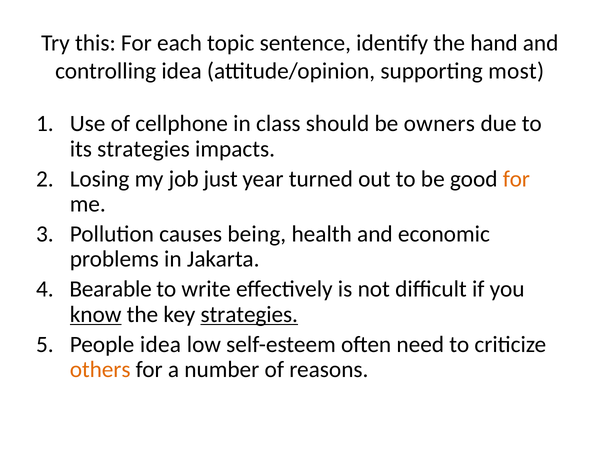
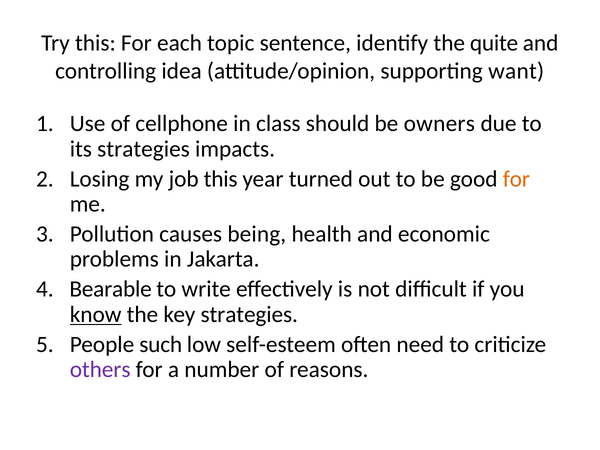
hand: hand -> quite (494, 43)
most: most -> want (516, 71)
job just: just -> this (221, 179)
strategies underline: present -> none (249, 314)
People idea: idea -> such (161, 344)
others colour: orange -> purple (100, 370)
